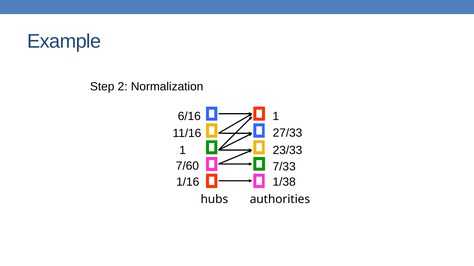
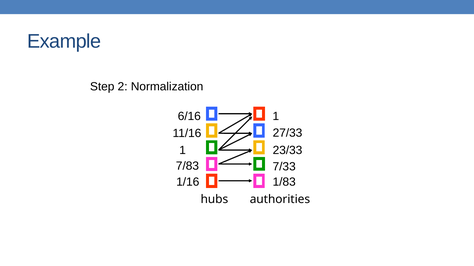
7/60: 7/60 -> 7/83 (187, 166)
1/38: 1/38 -> 1/83 (284, 182)
